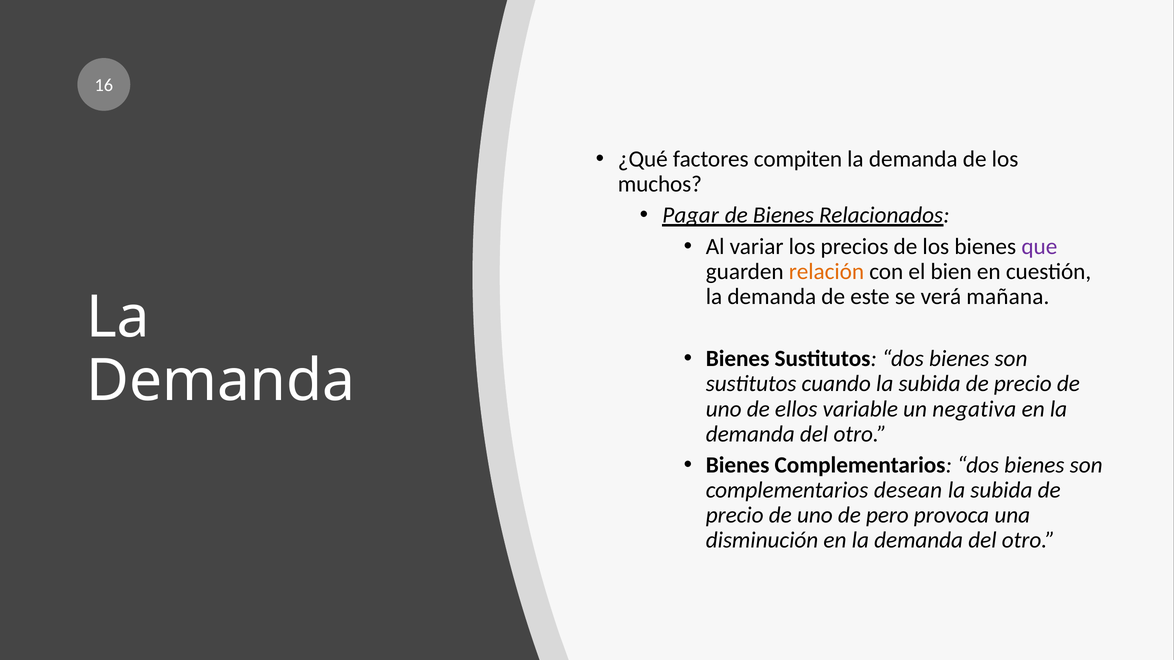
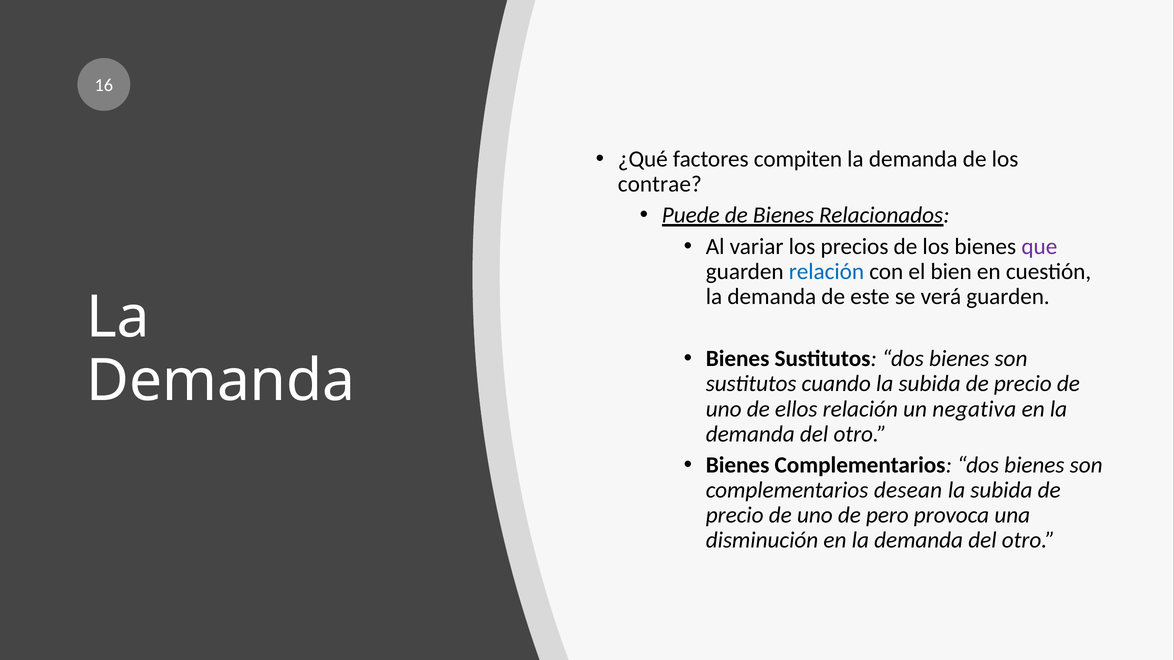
muchos: muchos -> contrae (660, 184)
Pagar: Pagar -> Puede (691, 215)
relación colour: orange -> blue (826, 272)
verá mañana: mañana -> guarden (1008, 297)
ellos variable: variable -> relación (860, 409)
